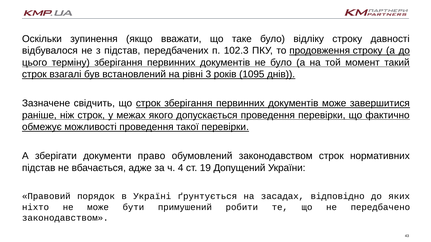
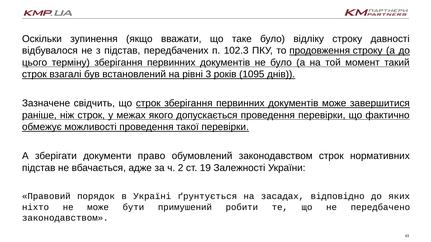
4: 4 -> 2 (181, 168)
Допущений: Допущений -> Залежності (239, 168)
